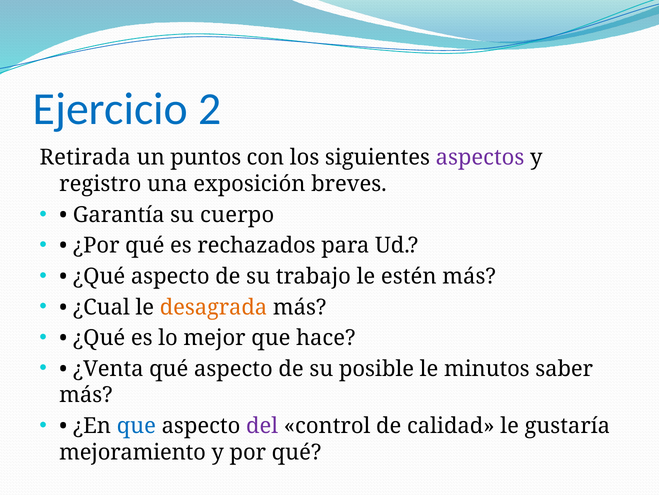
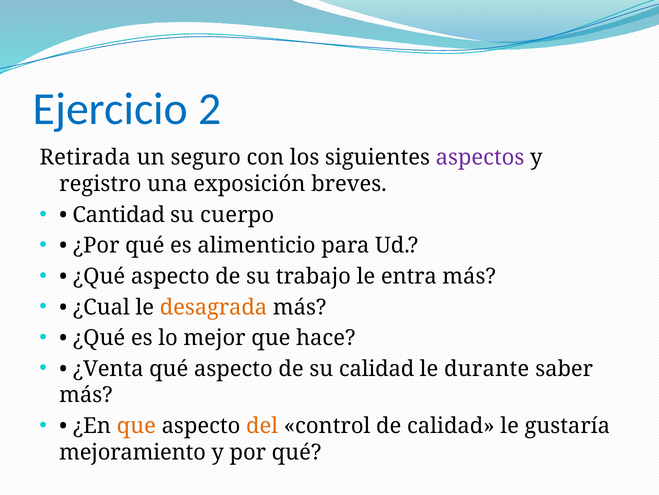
puntos: puntos -> seguro (206, 157)
Garantía: Garantía -> Cantidad (119, 215)
rechazados: rechazados -> alimenticio (257, 245)
estén: estén -> entra (409, 276)
su posible: posible -> calidad (377, 368)
minutos: minutos -> durante (487, 368)
que colour: blue -> orange (136, 425)
del colour: purple -> orange (262, 425)
